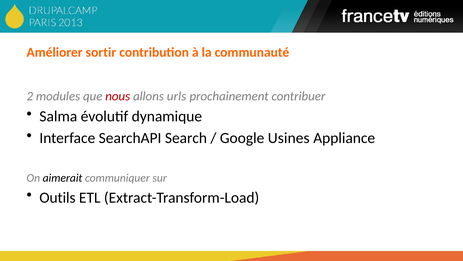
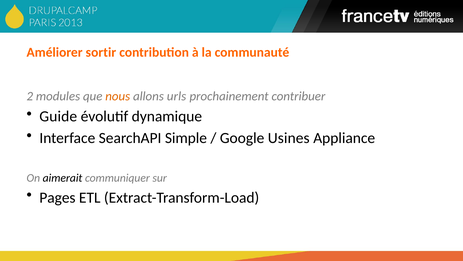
nous colour: red -> orange (118, 96)
Salma: Salma -> Guide (58, 116)
Search: Search -> Simple (186, 138)
Outils: Outils -> Pages (57, 197)
